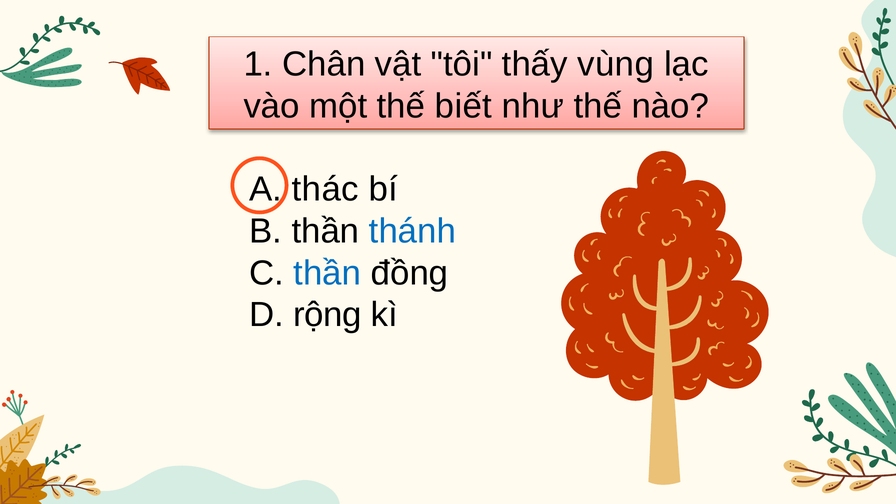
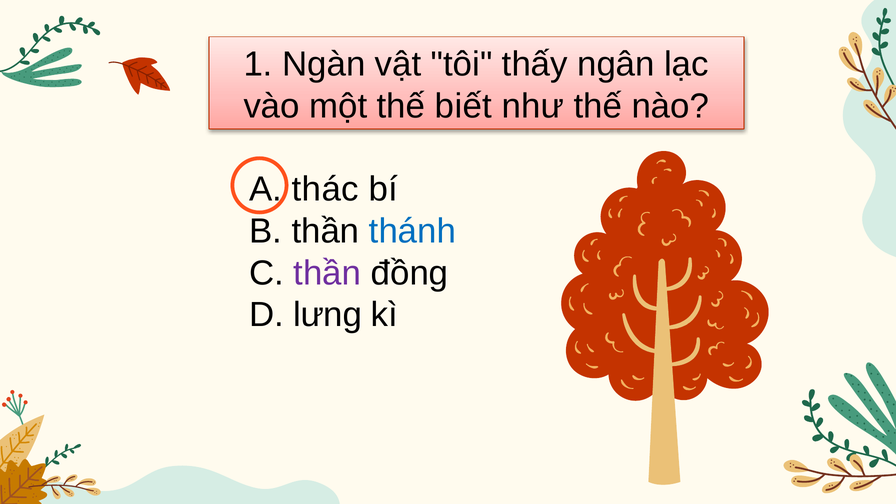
Chân: Chân -> Ngàn (324, 64)
vùng: vùng -> ngân (616, 64)
thần colour: blue -> purple (327, 273)
rộng: rộng -> lưng (328, 315)
